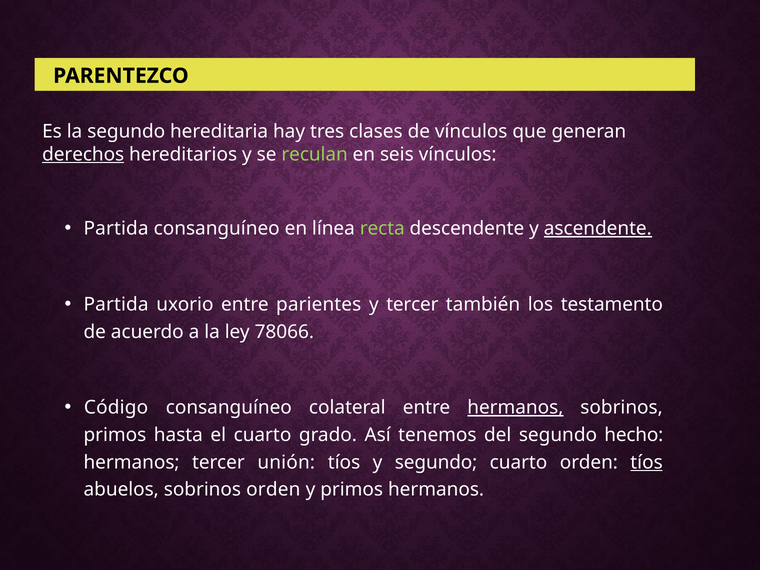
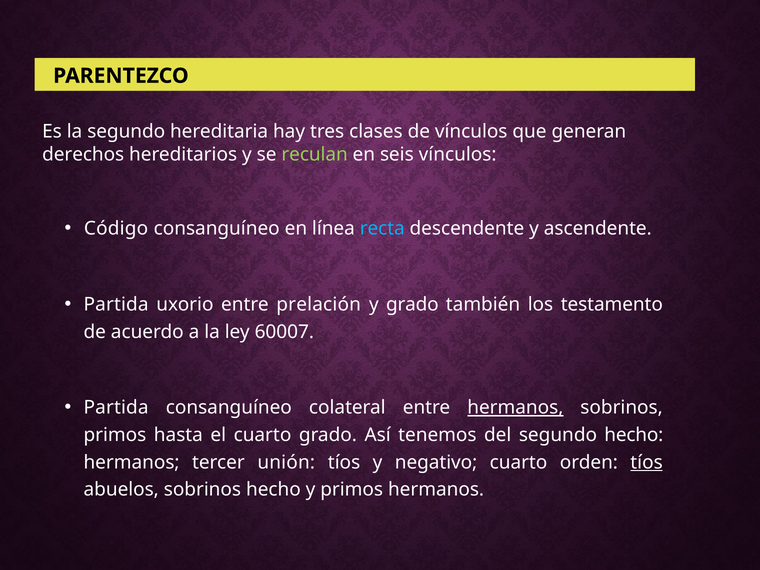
derechos underline: present -> none (83, 154)
Partida: Partida -> Código (116, 229)
recta colour: light green -> light blue (382, 229)
ascendente underline: present -> none (598, 229)
parientes: parientes -> prelación (319, 304)
y tercer: tercer -> grado (412, 304)
78066: 78066 -> 60007 (284, 332)
Código: Código -> Partida (116, 408)
y segundo: segundo -> negativo (436, 462)
sobrinos orden: orden -> hecho (273, 490)
